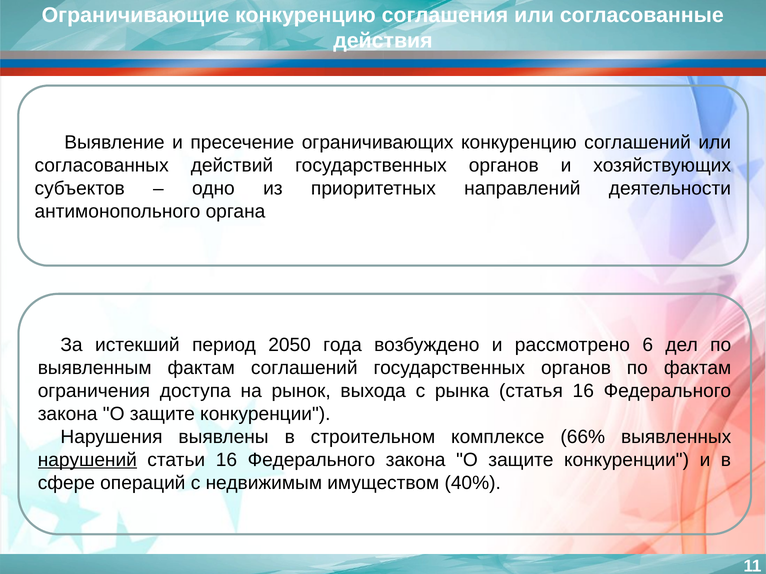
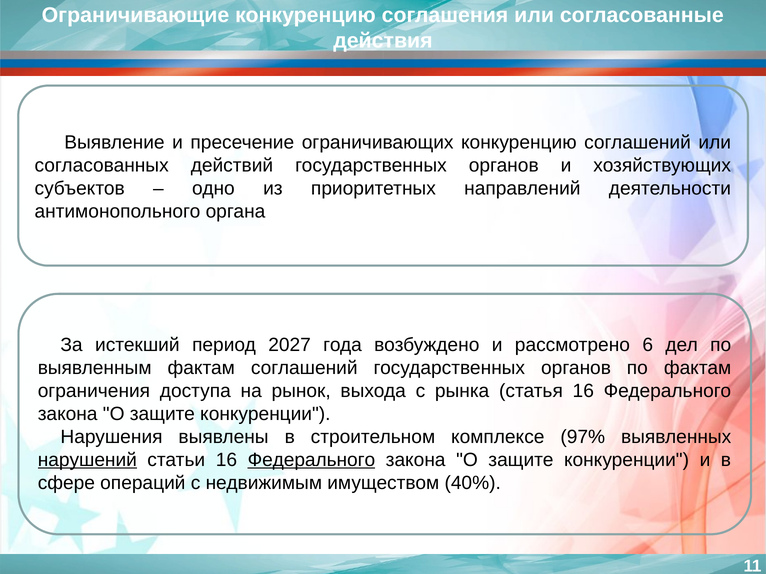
2050: 2050 -> 2027 (290, 345)
66%: 66% -> 97% (583, 437)
Федерального underline: none -> present (311, 460)
